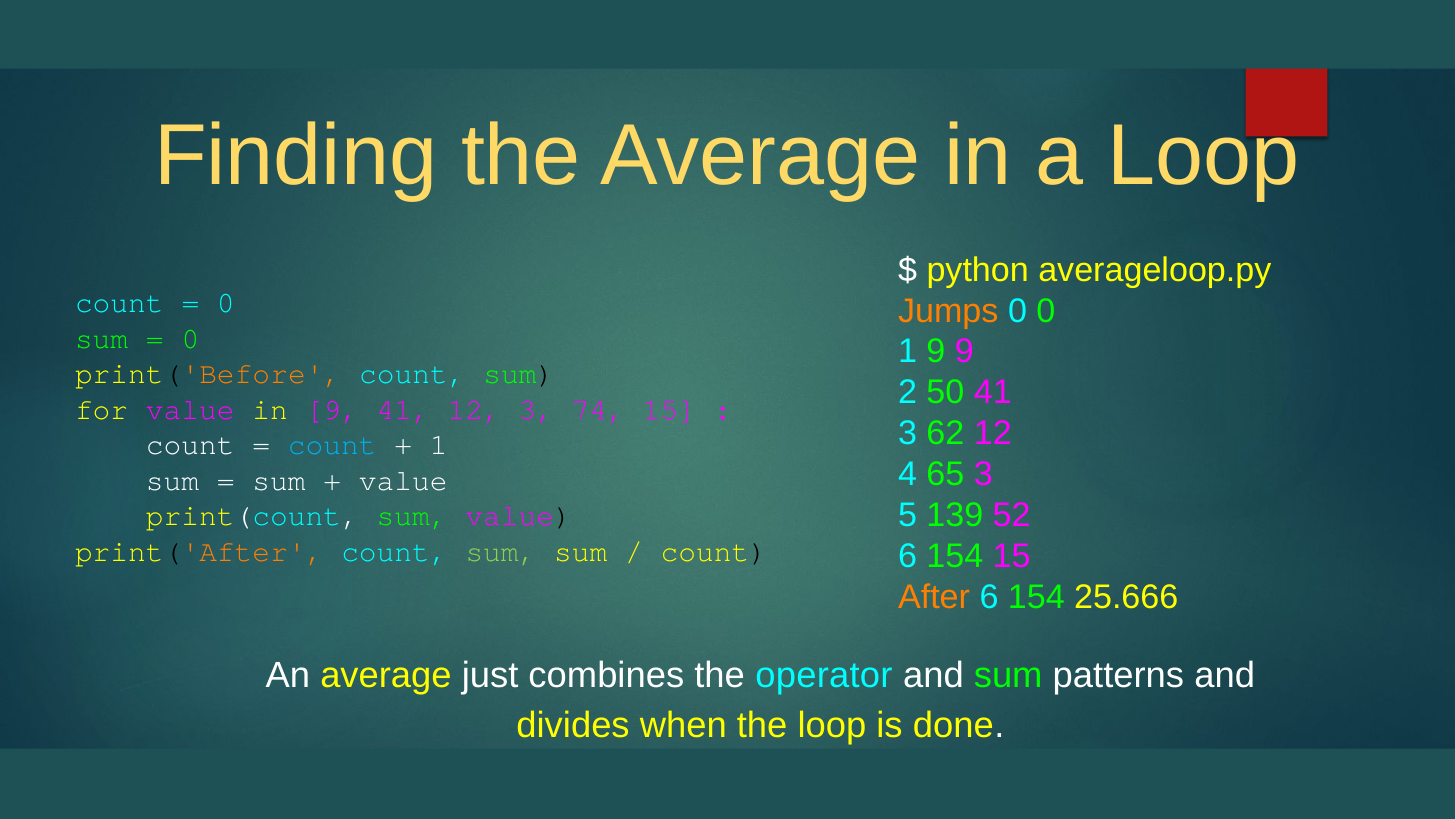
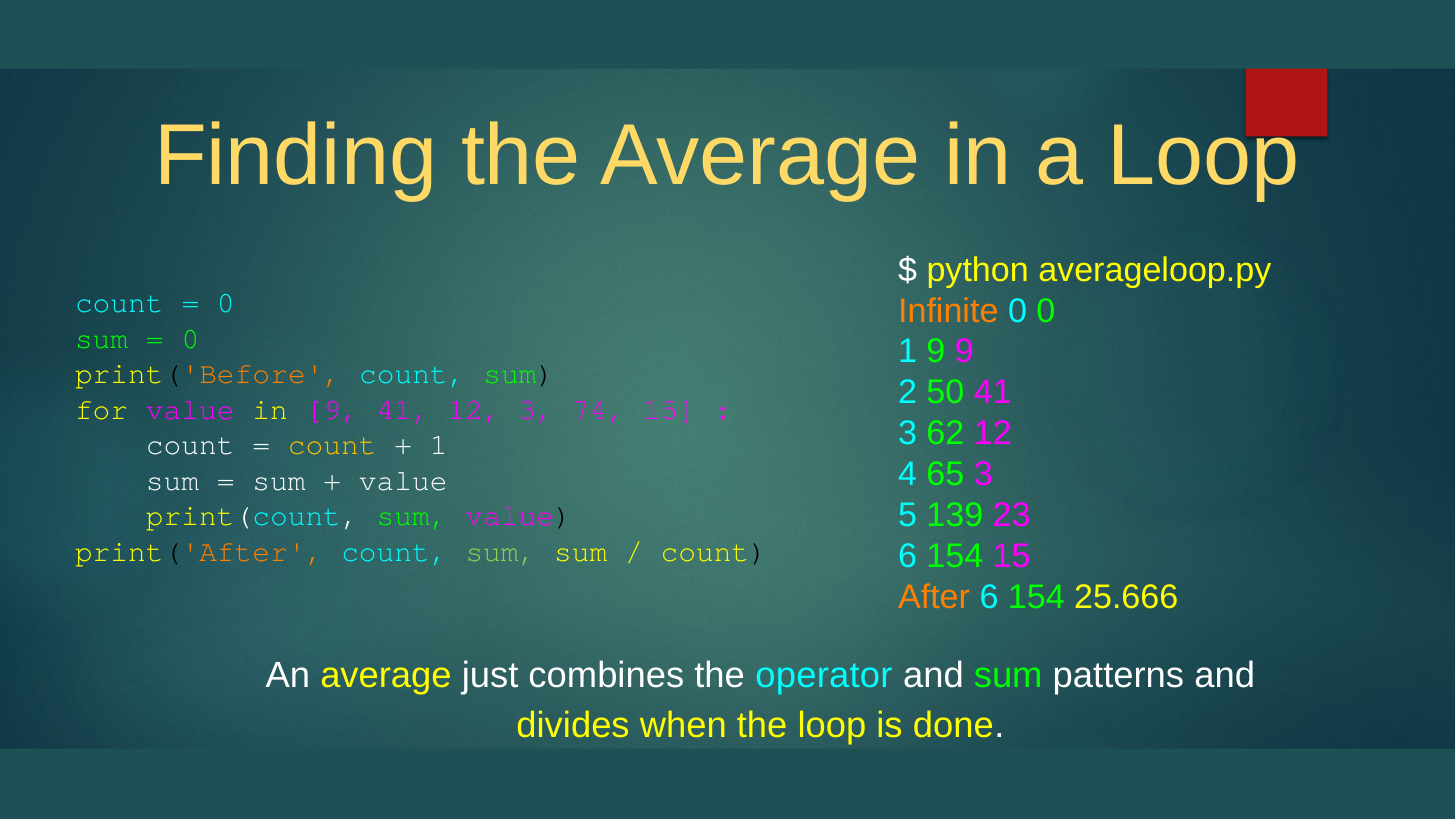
Jumps: Jumps -> Infinite (948, 311)
count colour: light blue -> yellow (332, 445)
52: 52 -> 23 (1012, 515)
